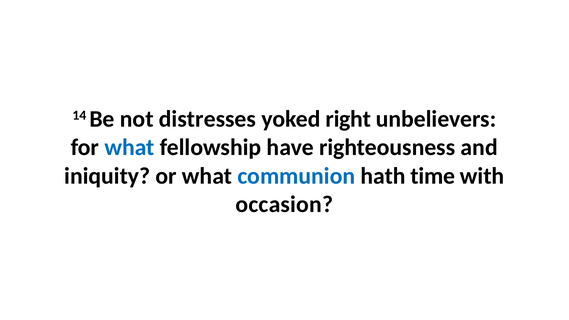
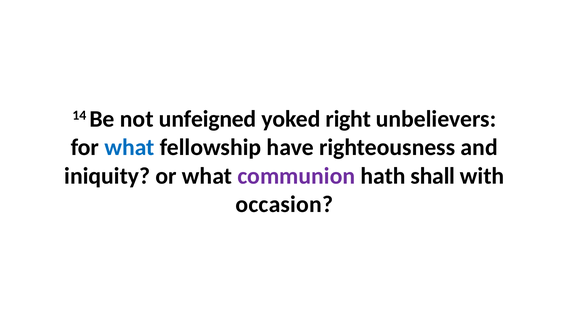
distresses: distresses -> unfeigned (208, 119)
communion colour: blue -> purple (296, 176)
time: time -> shall (433, 176)
